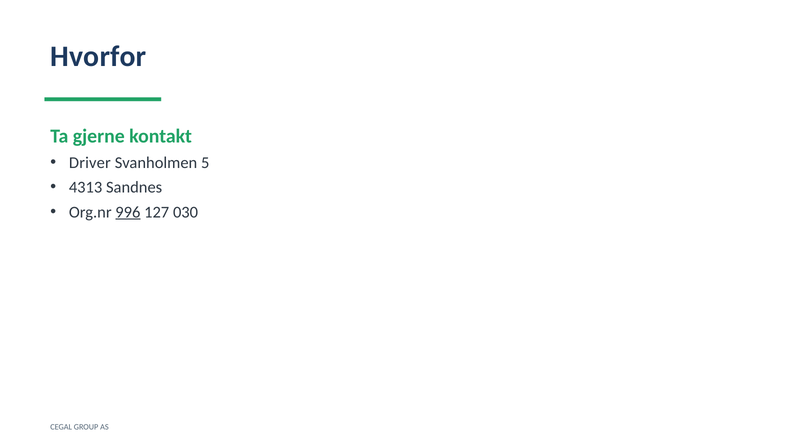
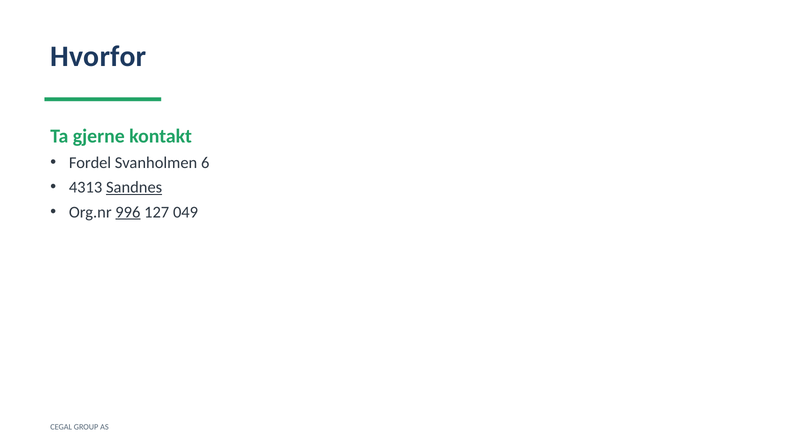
Driver: Driver -> Fordel (90, 163)
5: 5 -> 6 (205, 163)
Sandnes underline: none -> present (134, 187)
030: 030 -> 049 (186, 212)
